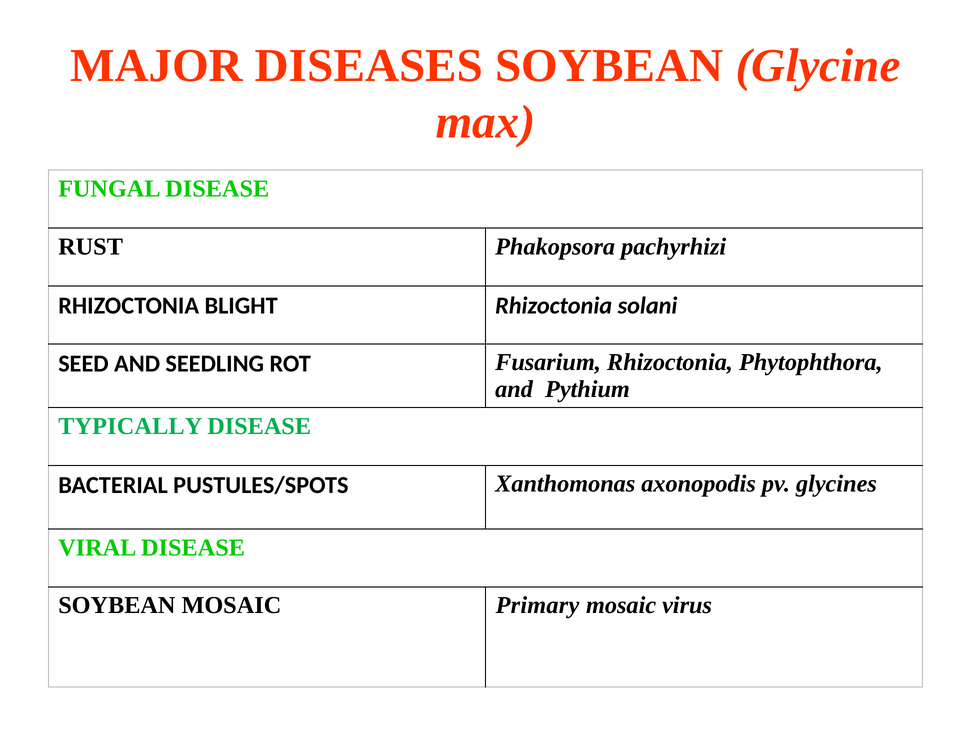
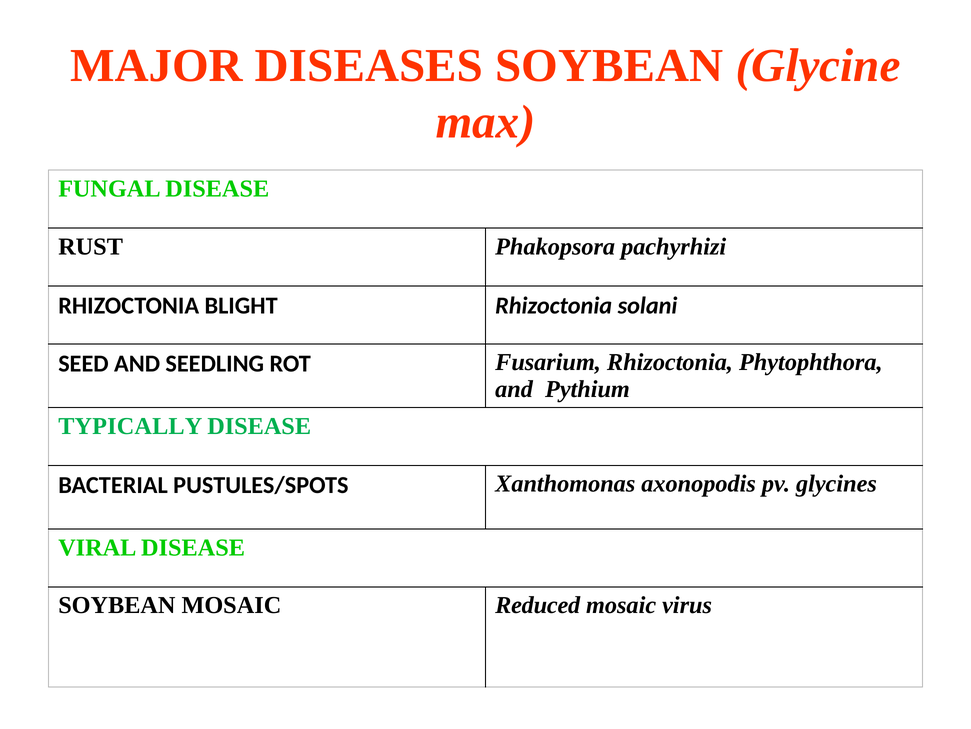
Primary: Primary -> Reduced (538, 605)
